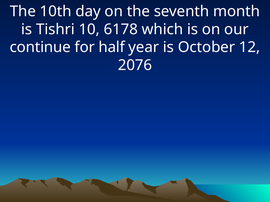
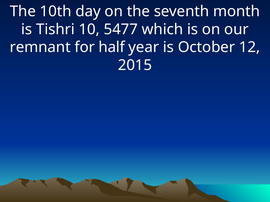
6178: 6178 -> 5477 (121, 29)
continue: continue -> remnant (40, 47)
2076: 2076 -> 2015 (135, 65)
